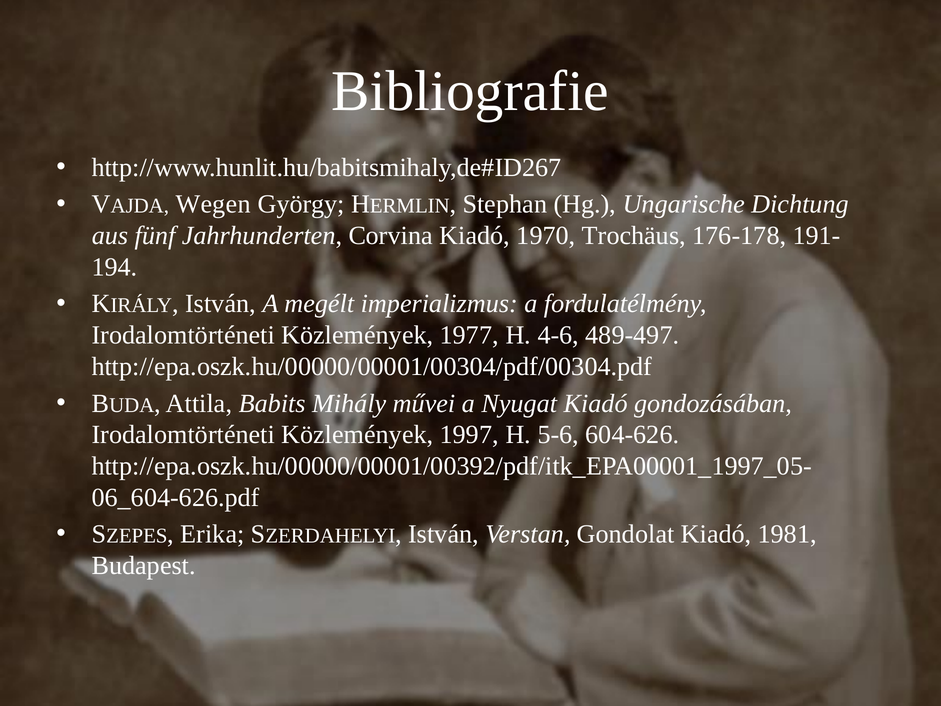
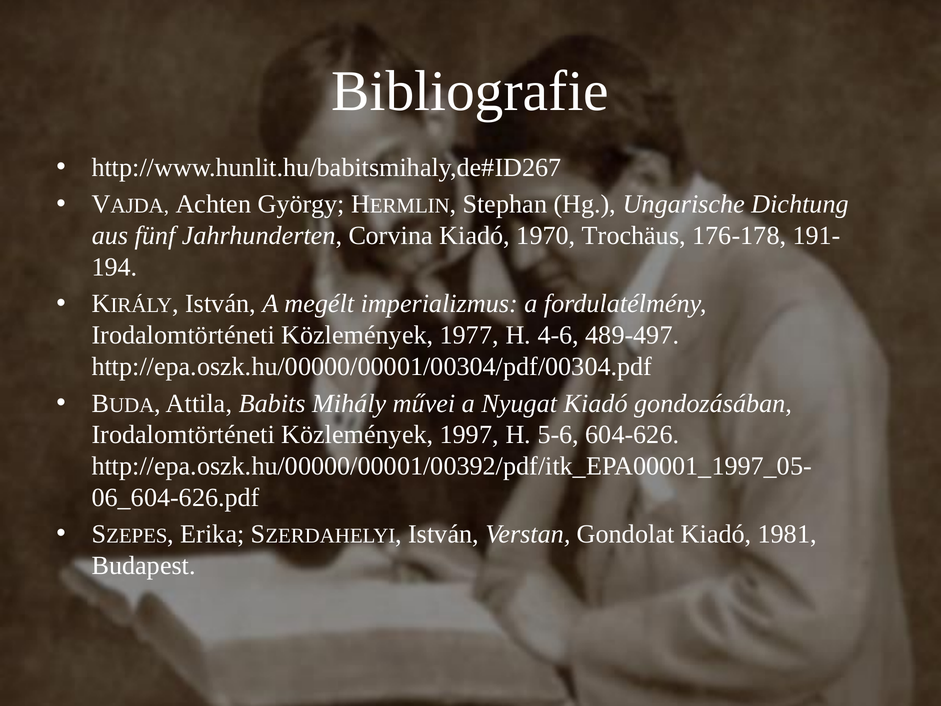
Wegen: Wegen -> Achten (213, 204)
